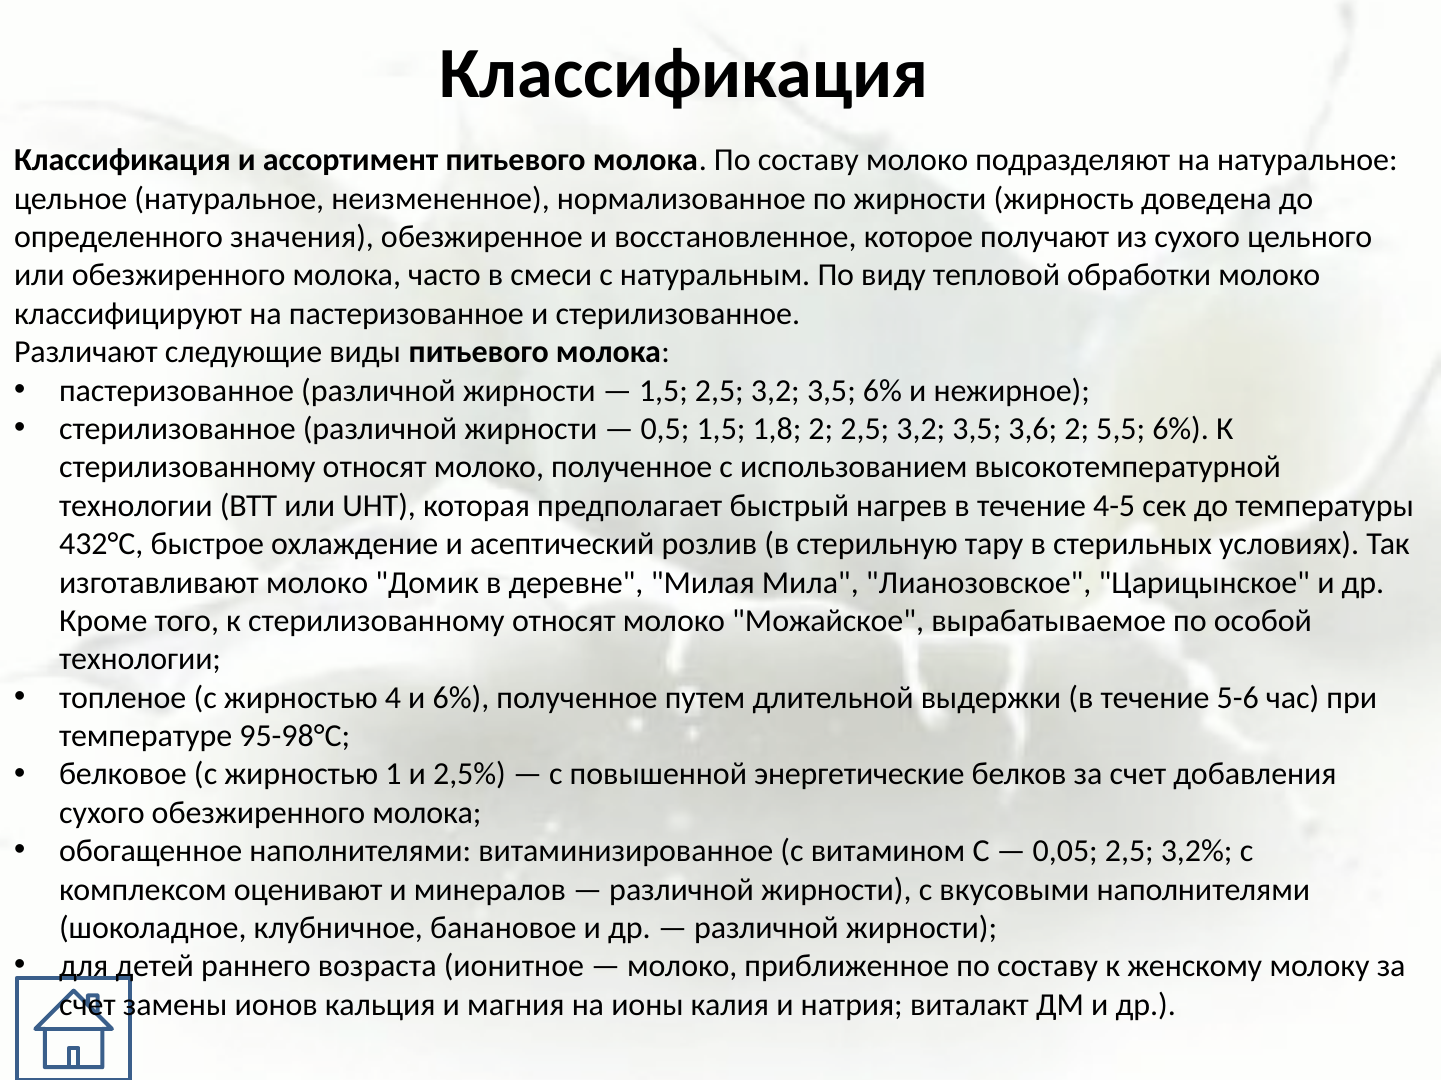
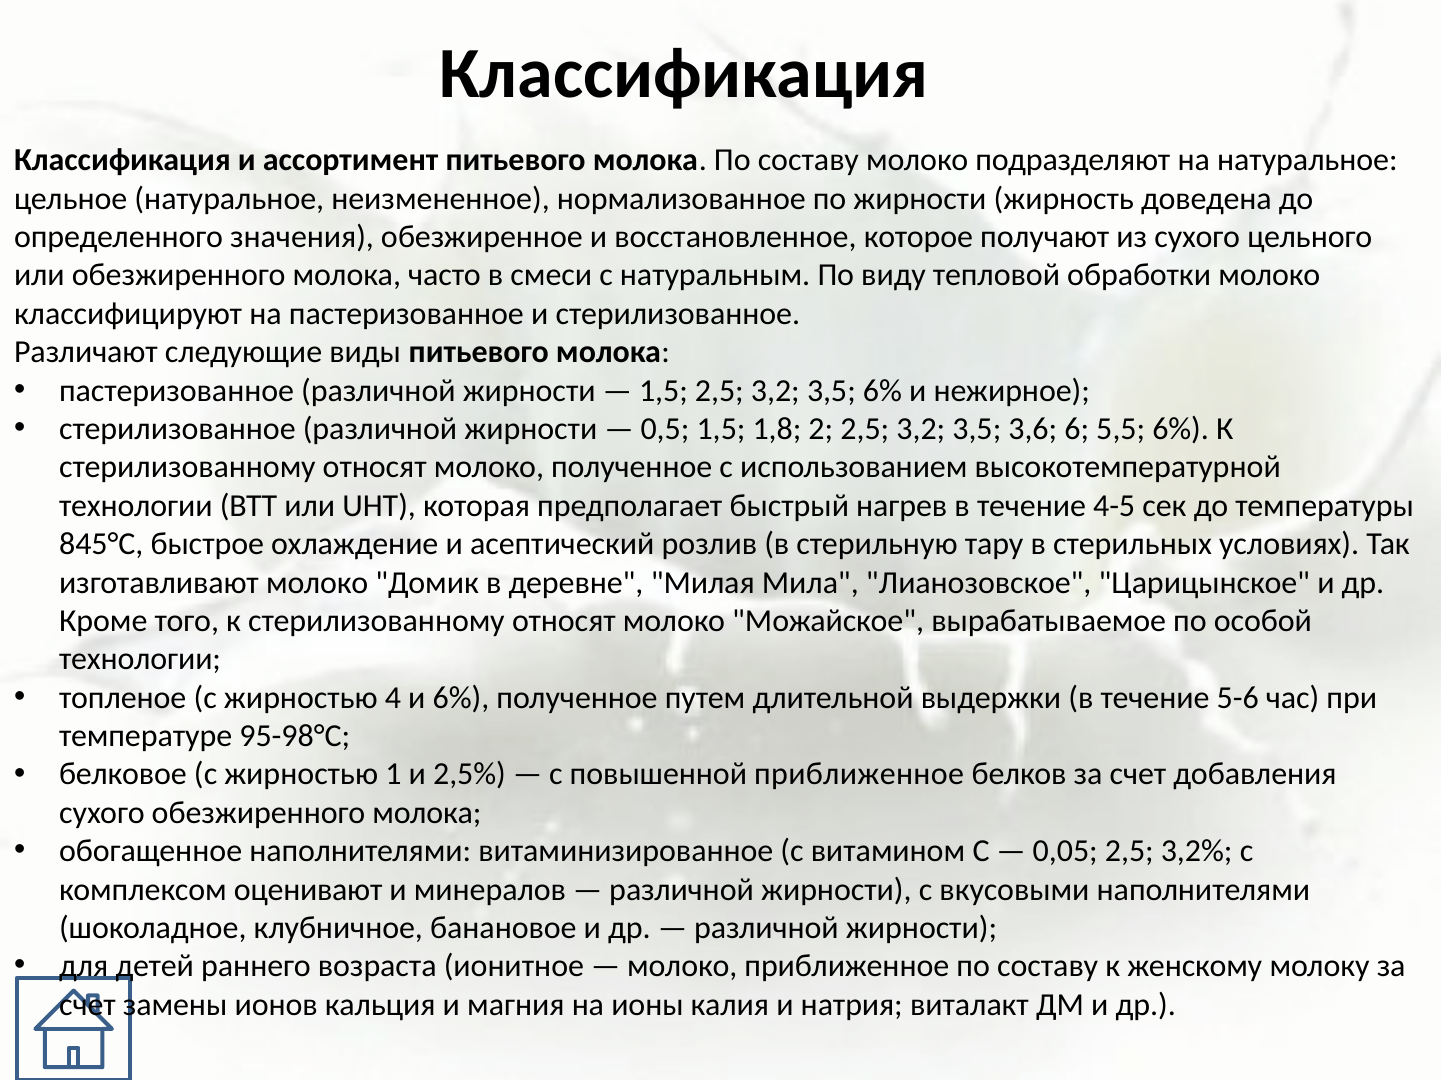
3,6 2: 2 -> 6 (1077, 429)
432°С: 432°С -> 845°С (101, 544)
повышенной энергетические: энергетические -> приближенное (859, 775)
